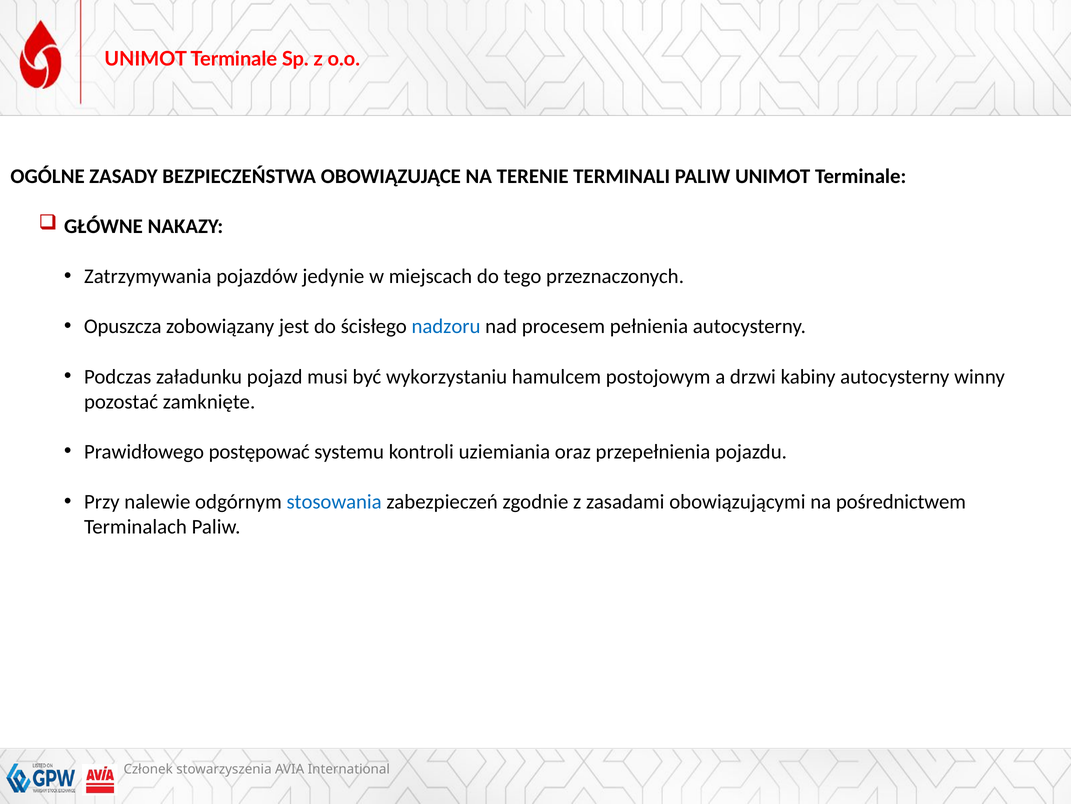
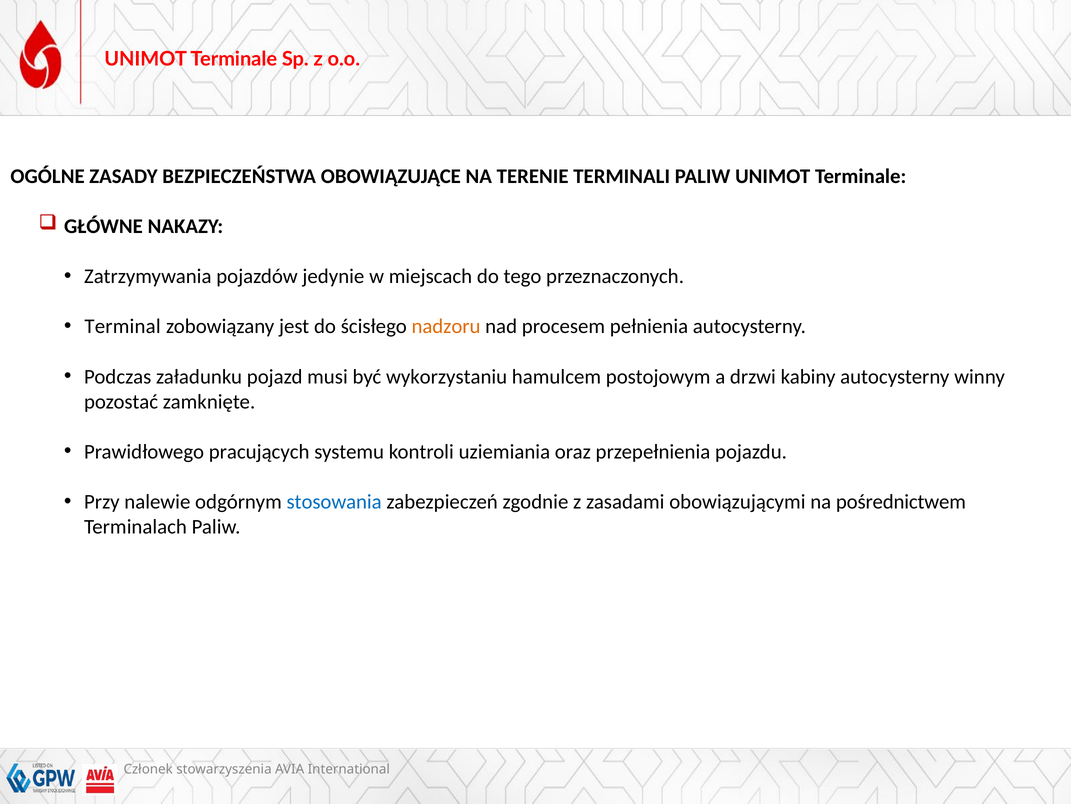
Opuszcza: Opuszcza -> Terminal (123, 326)
nadzoru colour: blue -> orange (446, 326)
postępować: postępować -> pracujących (259, 451)
